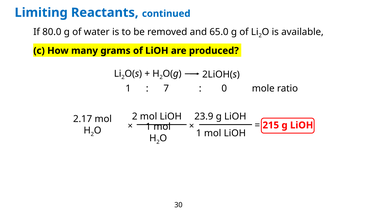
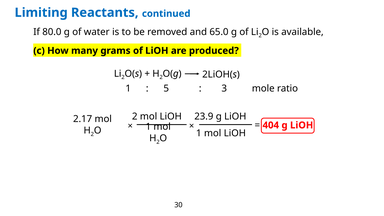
7: 7 -> 5 (166, 88)
0: 0 -> 3 (224, 88)
215: 215 -> 404 (271, 125)
